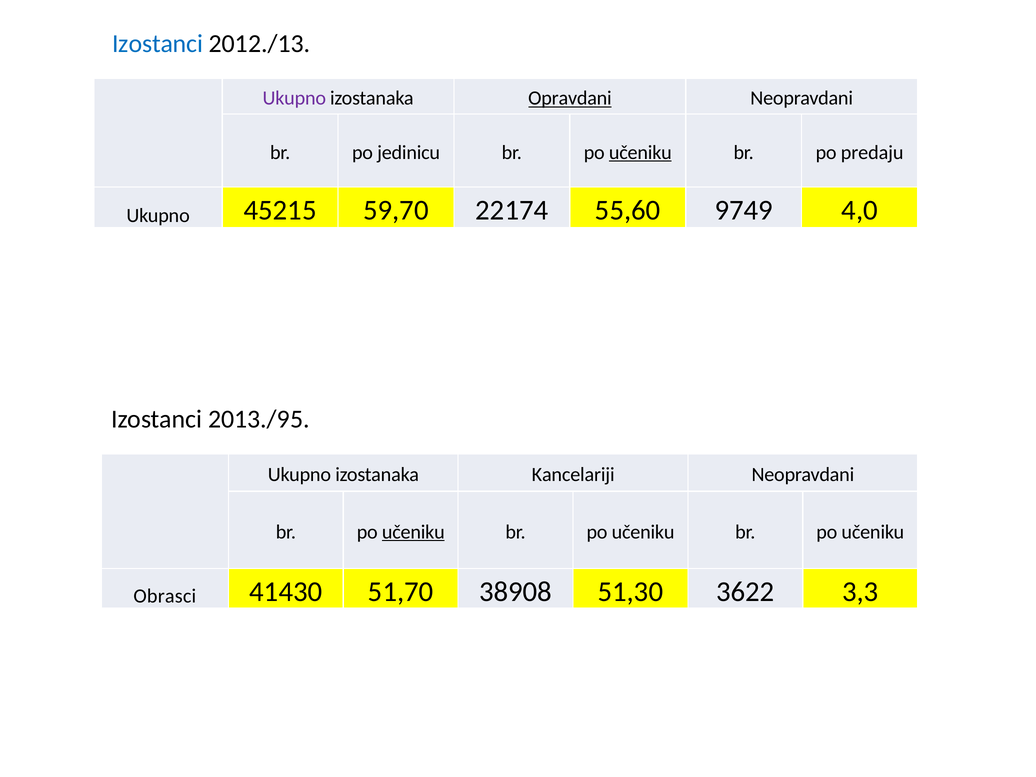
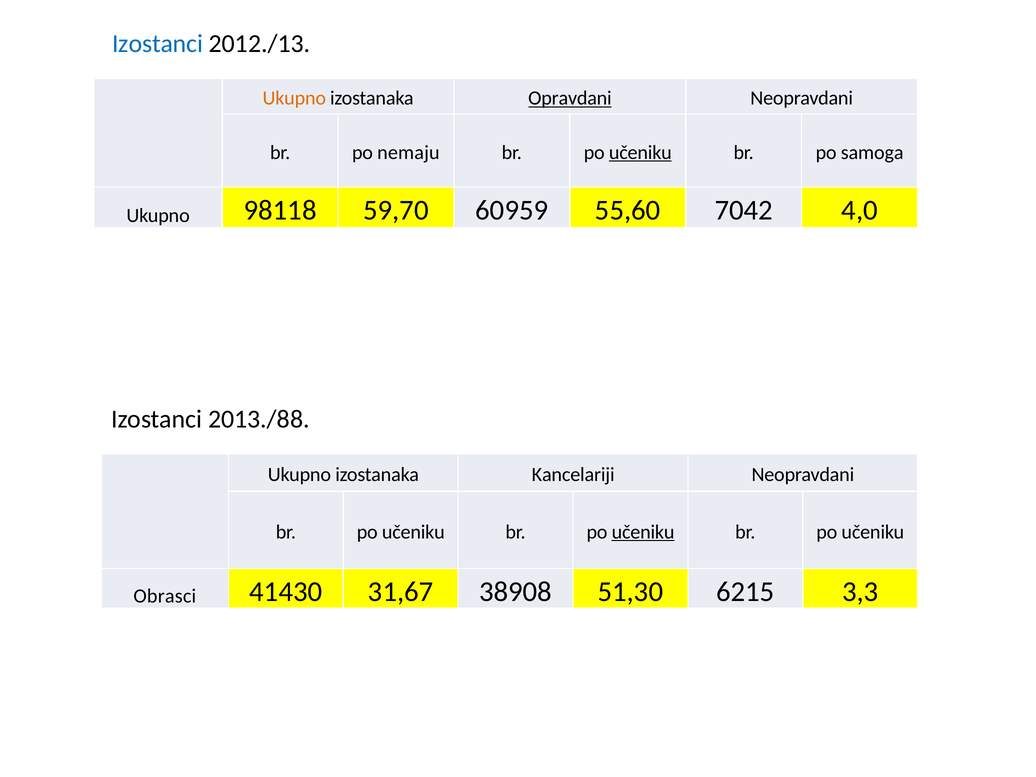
Ukupno colour: purple -> orange (294, 98)
jedinicu: jedinicu -> nemaju (408, 152)
predaju: predaju -> samoga (872, 152)
45215: 45215 -> 98118 (280, 210)
22174: 22174 -> 60959 (512, 210)
9749: 9749 -> 7042 (744, 210)
2013./95: 2013./95 -> 2013./88 (259, 419)
učeniku underline: present -> none (413, 532)
učeniku underline: none -> present (643, 532)
51,70: 51,70 -> 31,67 (401, 592)
3622: 3622 -> 6215 (745, 592)
